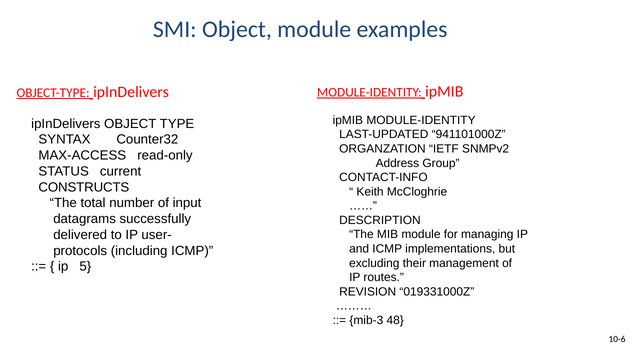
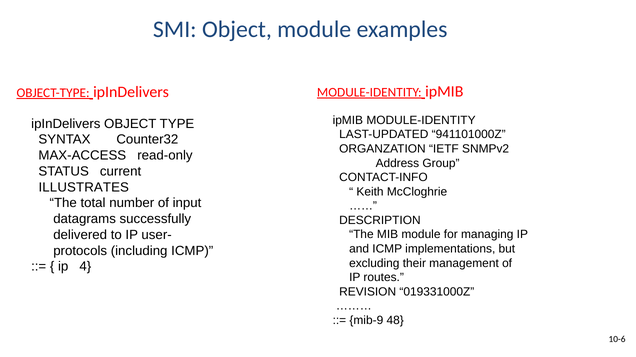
CONSTRUCTS: CONSTRUCTS -> ILLUSTRATES (84, 188)
5: 5 -> 4 (85, 267)
mib-3: mib-3 -> mib-9 (366, 321)
